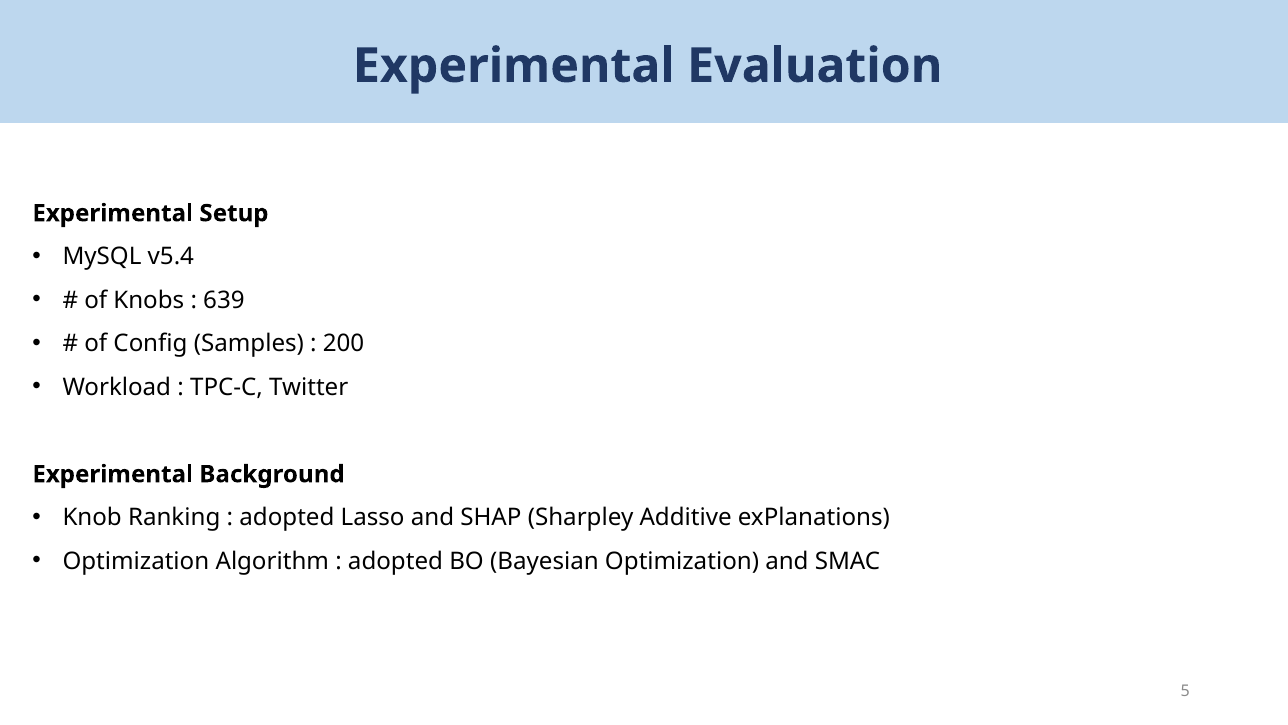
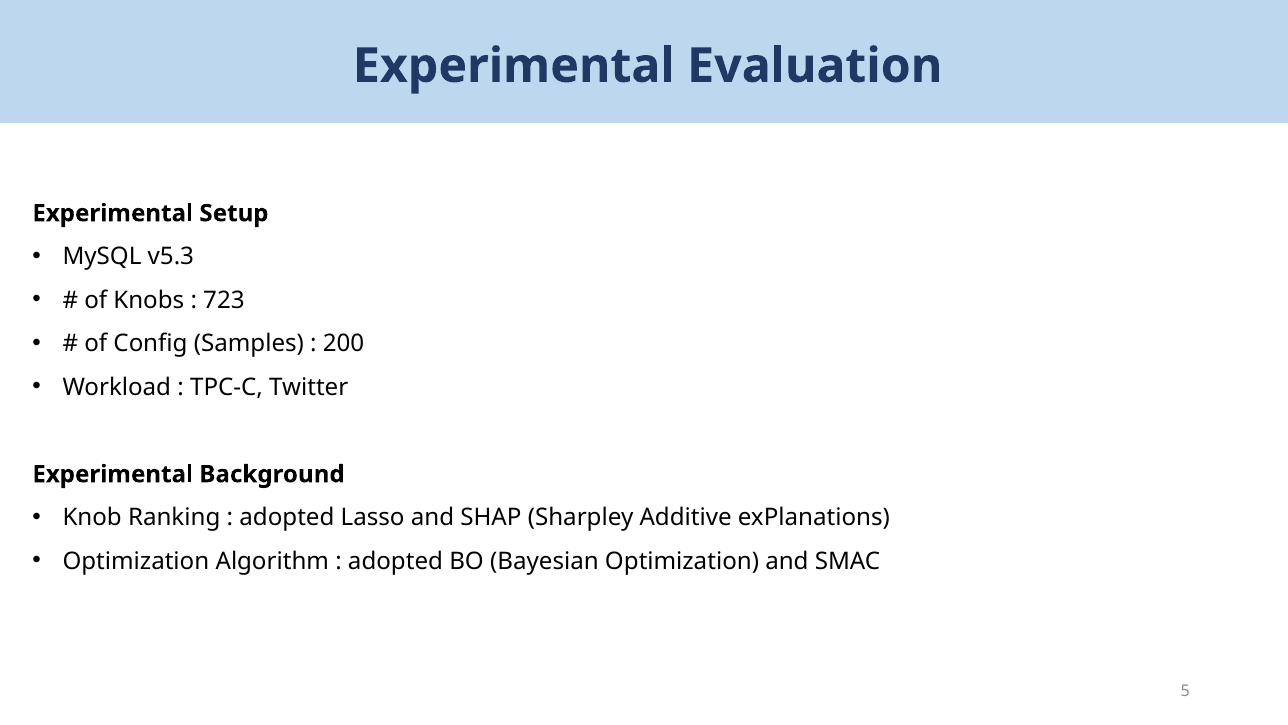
v5.4: v5.4 -> v5.3 (171, 257)
639: 639 -> 723 (224, 300)
